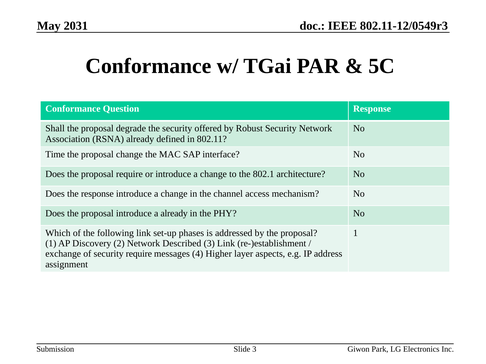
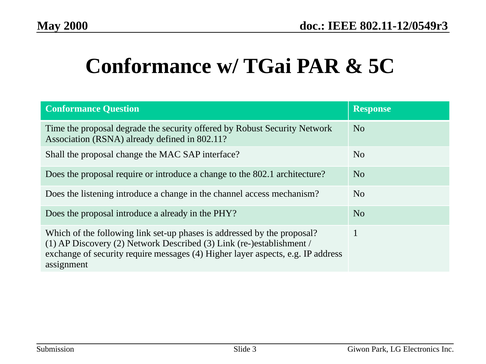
2031: 2031 -> 2000 (76, 26)
Shall: Shall -> Time (55, 129)
Time: Time -> Shall (55, 154)
the response: response -> listening (97, 194)
